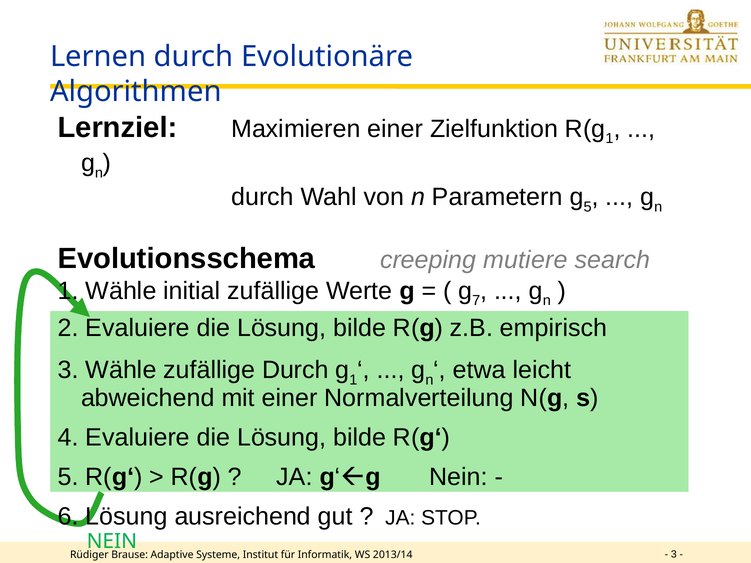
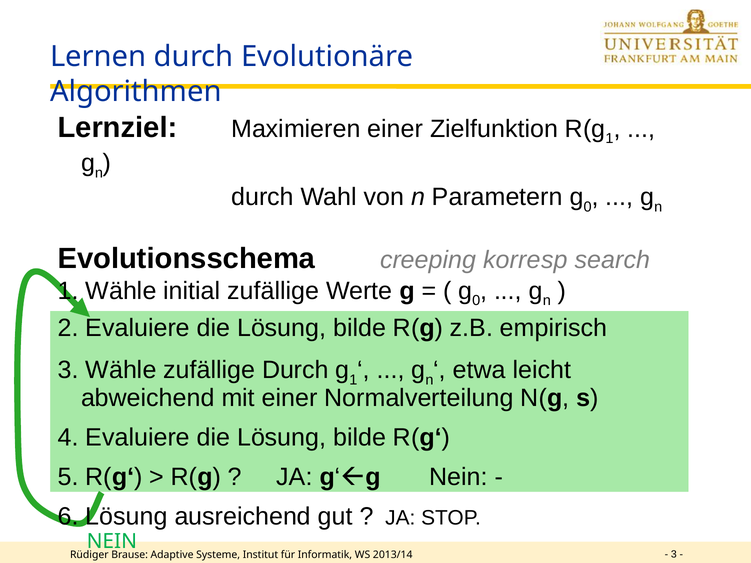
Parametern g 5: 5 -> 0 (588, 207)
mutiere: mutiere -> korresp (525, 260)
7: 7 -> 0 (476, 301)
